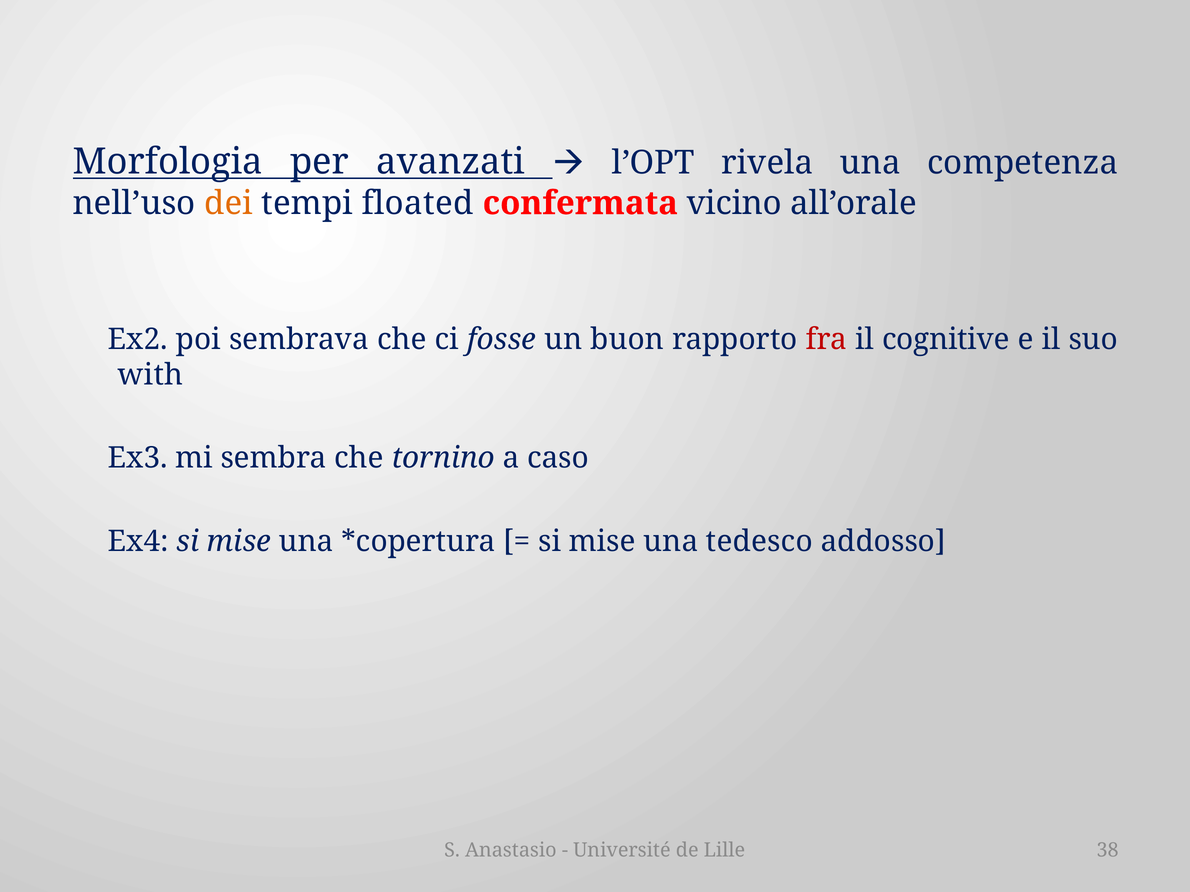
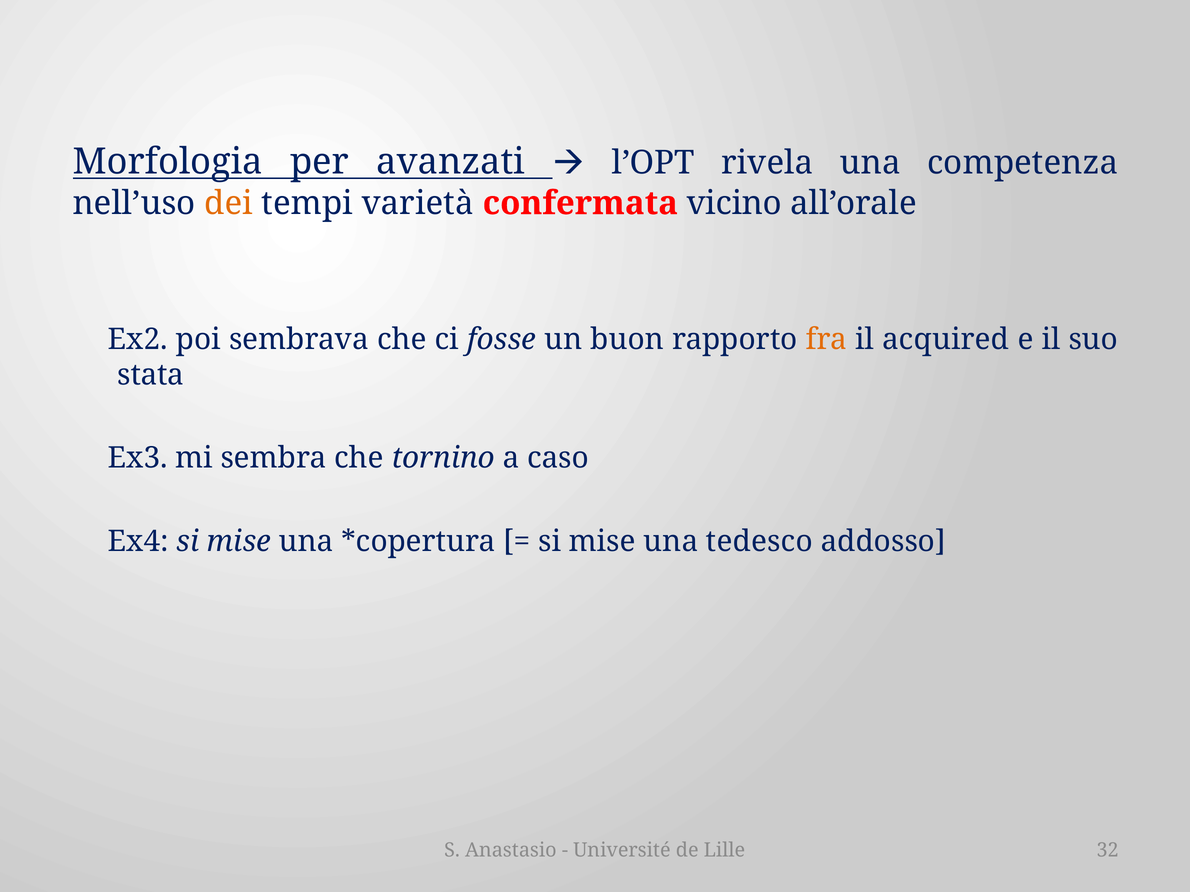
floated: floated -> varietà (418, 203)
fra colour: red -> orange (826, 339)
cognitive: cognitive -> acquired (946, 339)
with: with -> stata (151, 375)
38: 38 -> 32 (1108, 851)
